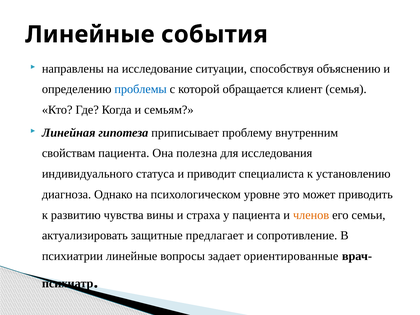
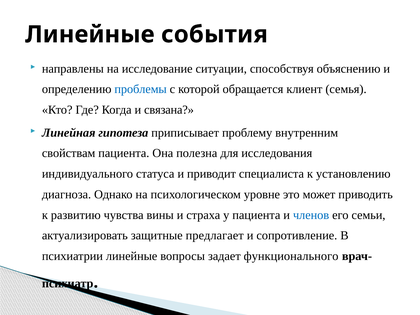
семьям: семьям -> связана (169, 110)
членов colour: orange -> blue (311, 215)
ориентированные: ориентированные -> функционального (291, 256)
